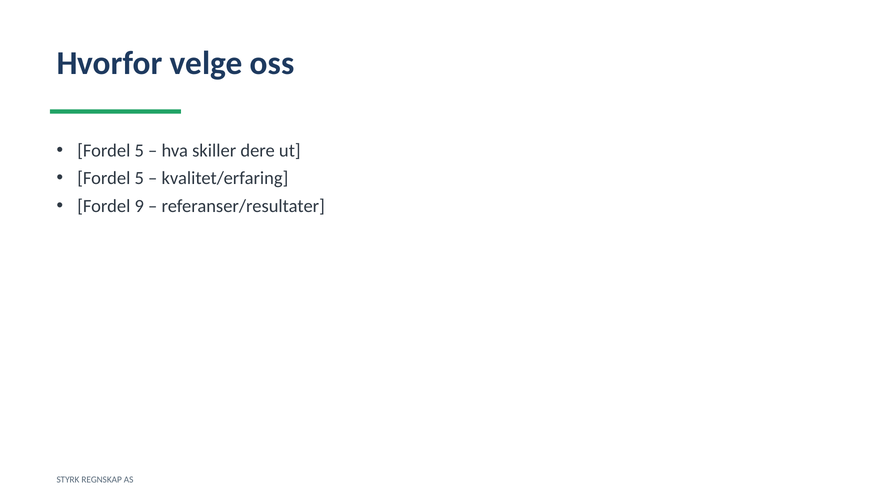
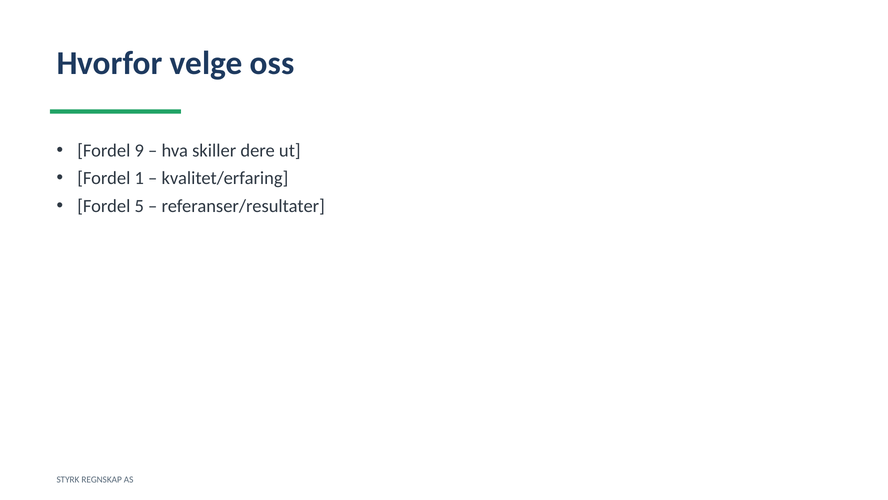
5: 5 -> 9 (139, 150)
5: 5 -> 1 (139, 178)
9: 9 -> 5 (139, 206)
